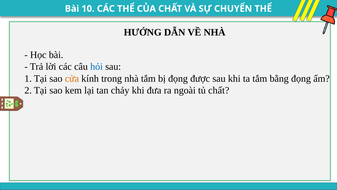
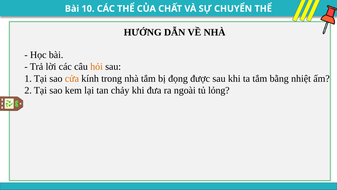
hỏi colour: blue -> orange (97, 67)
bằng đọng: đọng -> nhiệt (301, 78)
tủ chất: chất -> lỏng (219, 90)
